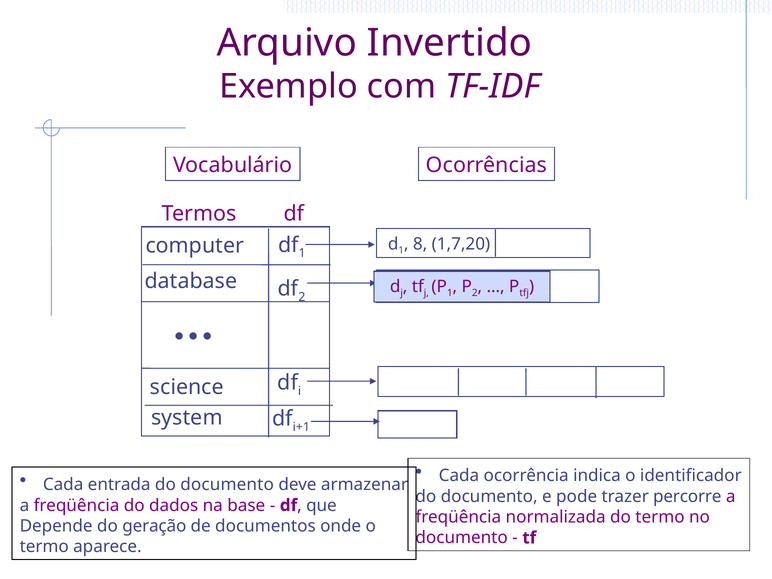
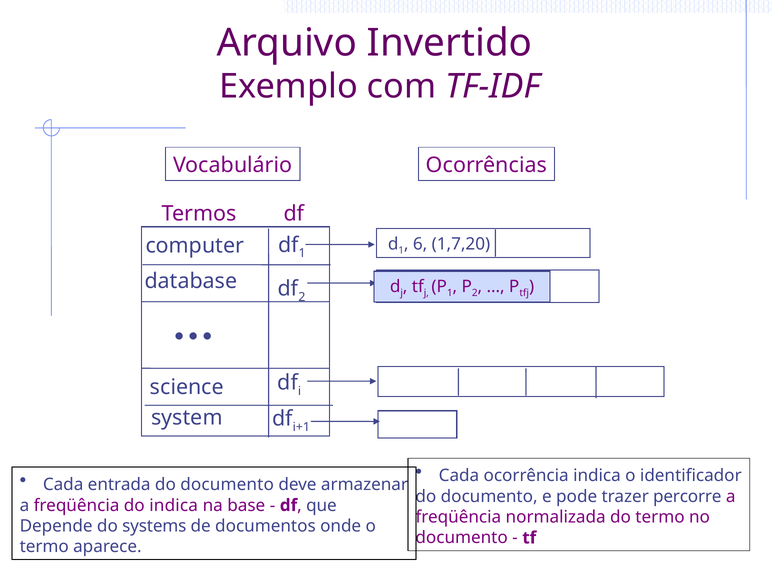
8: 8 -> 6 (420, 244)
do dados: dados -> indica (174, 505)
geração: geração -> systems (154, 526)
